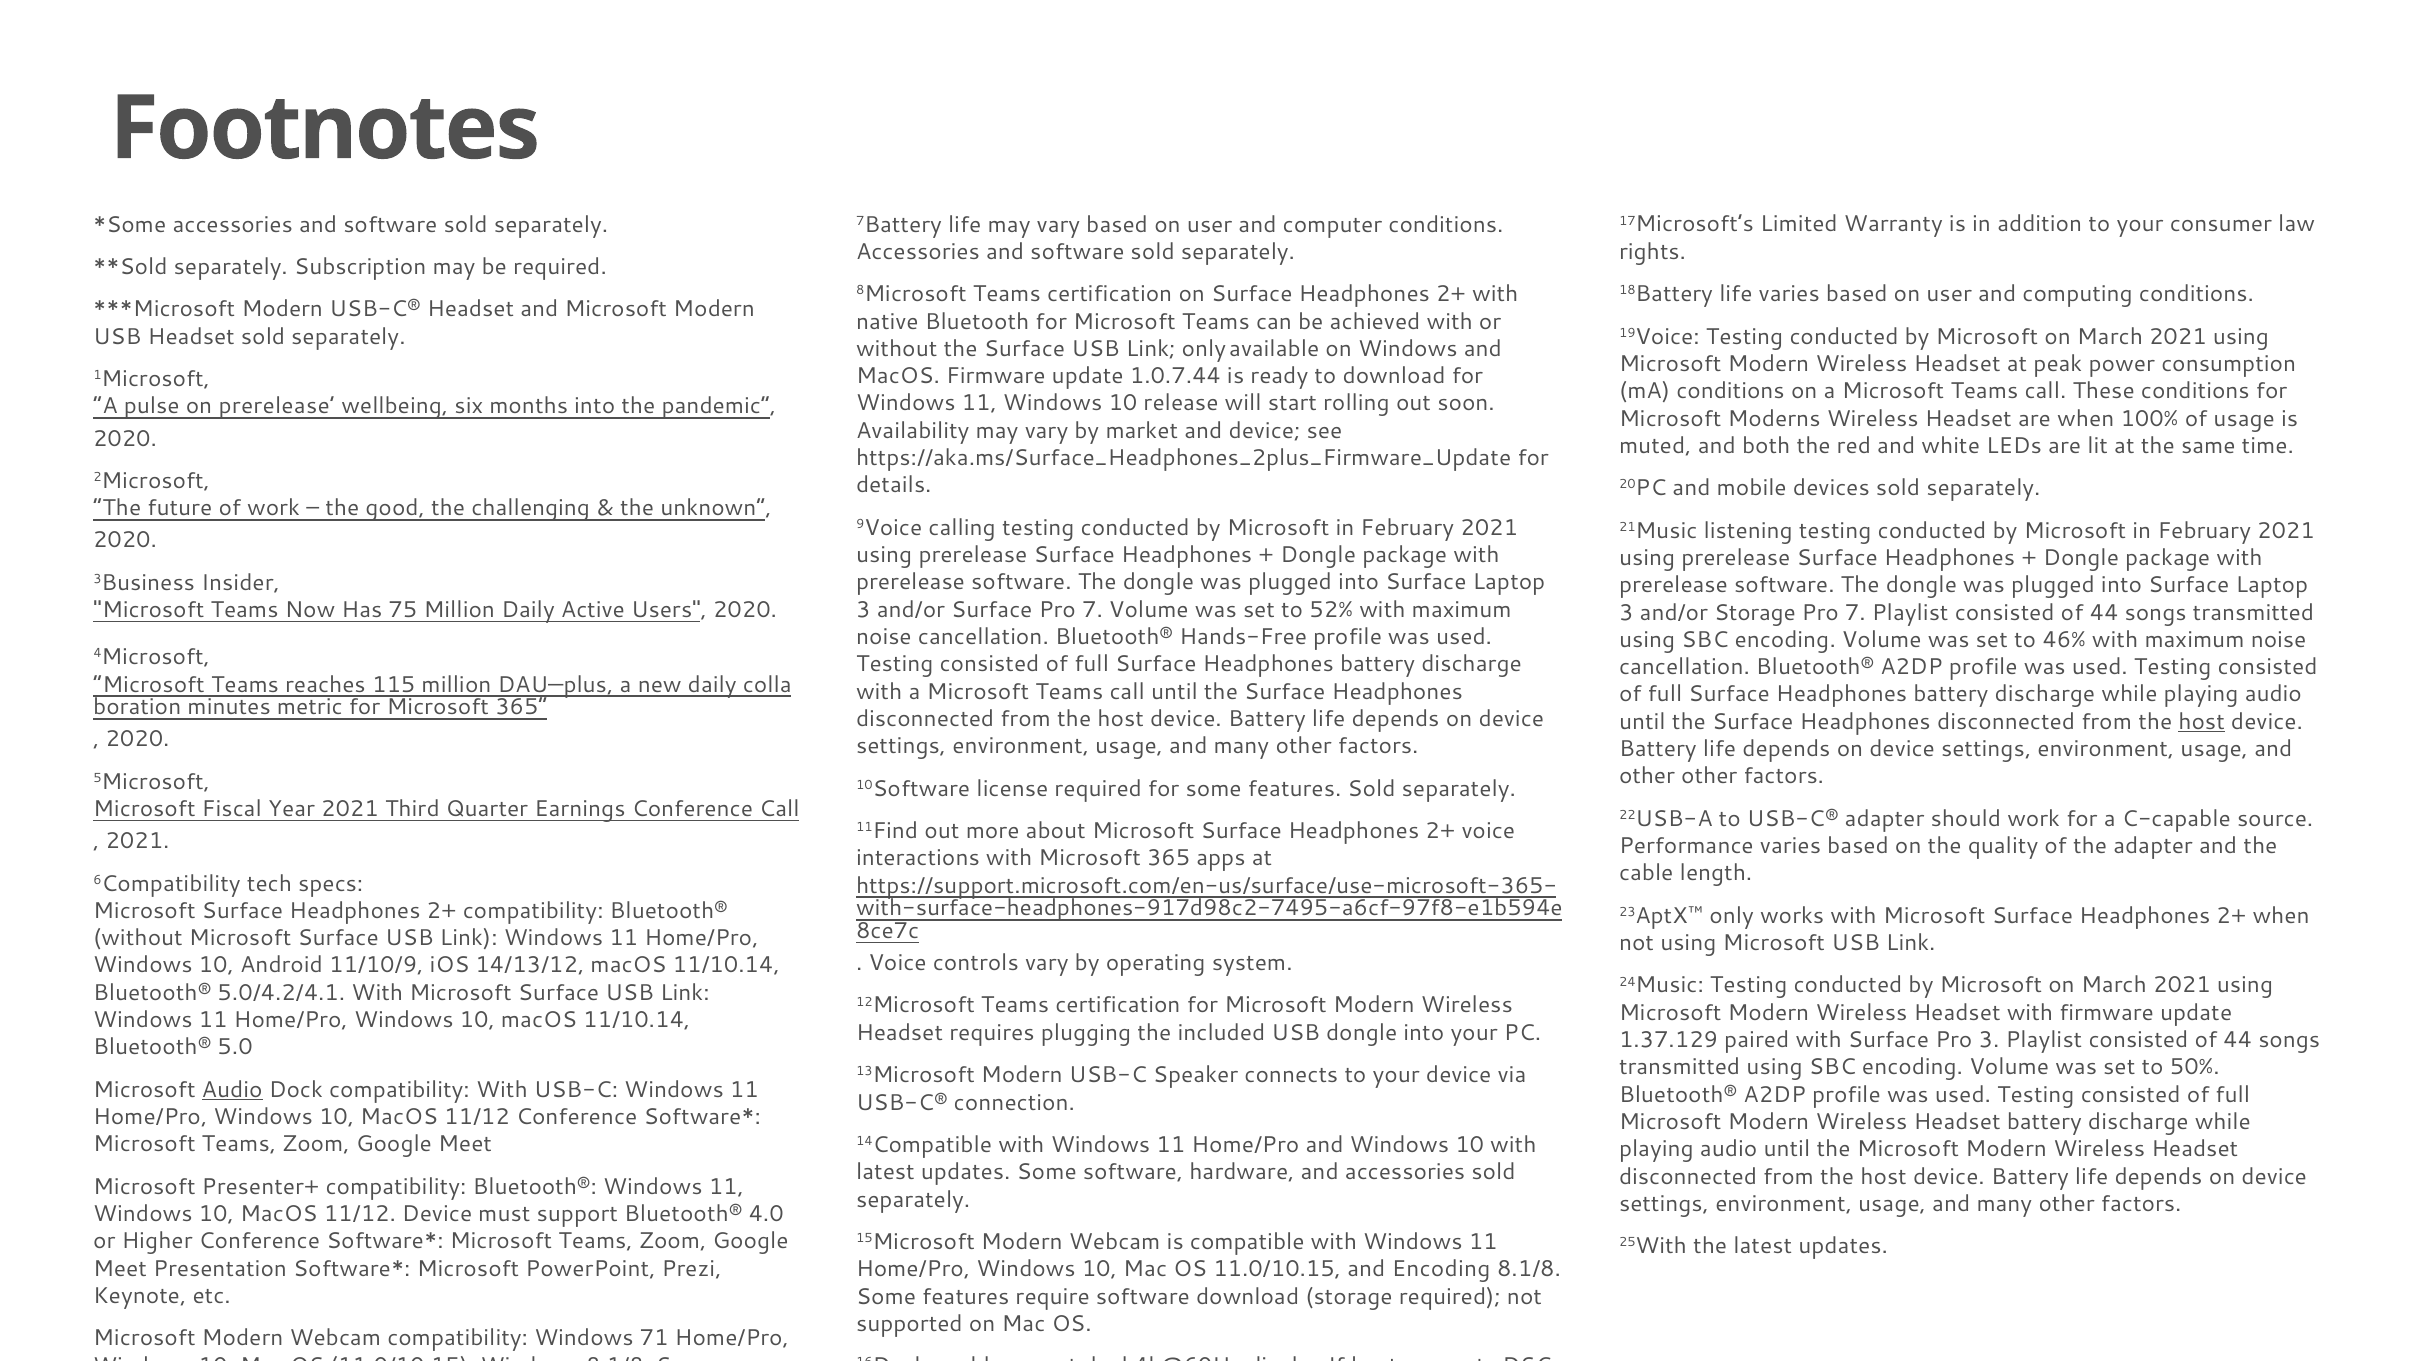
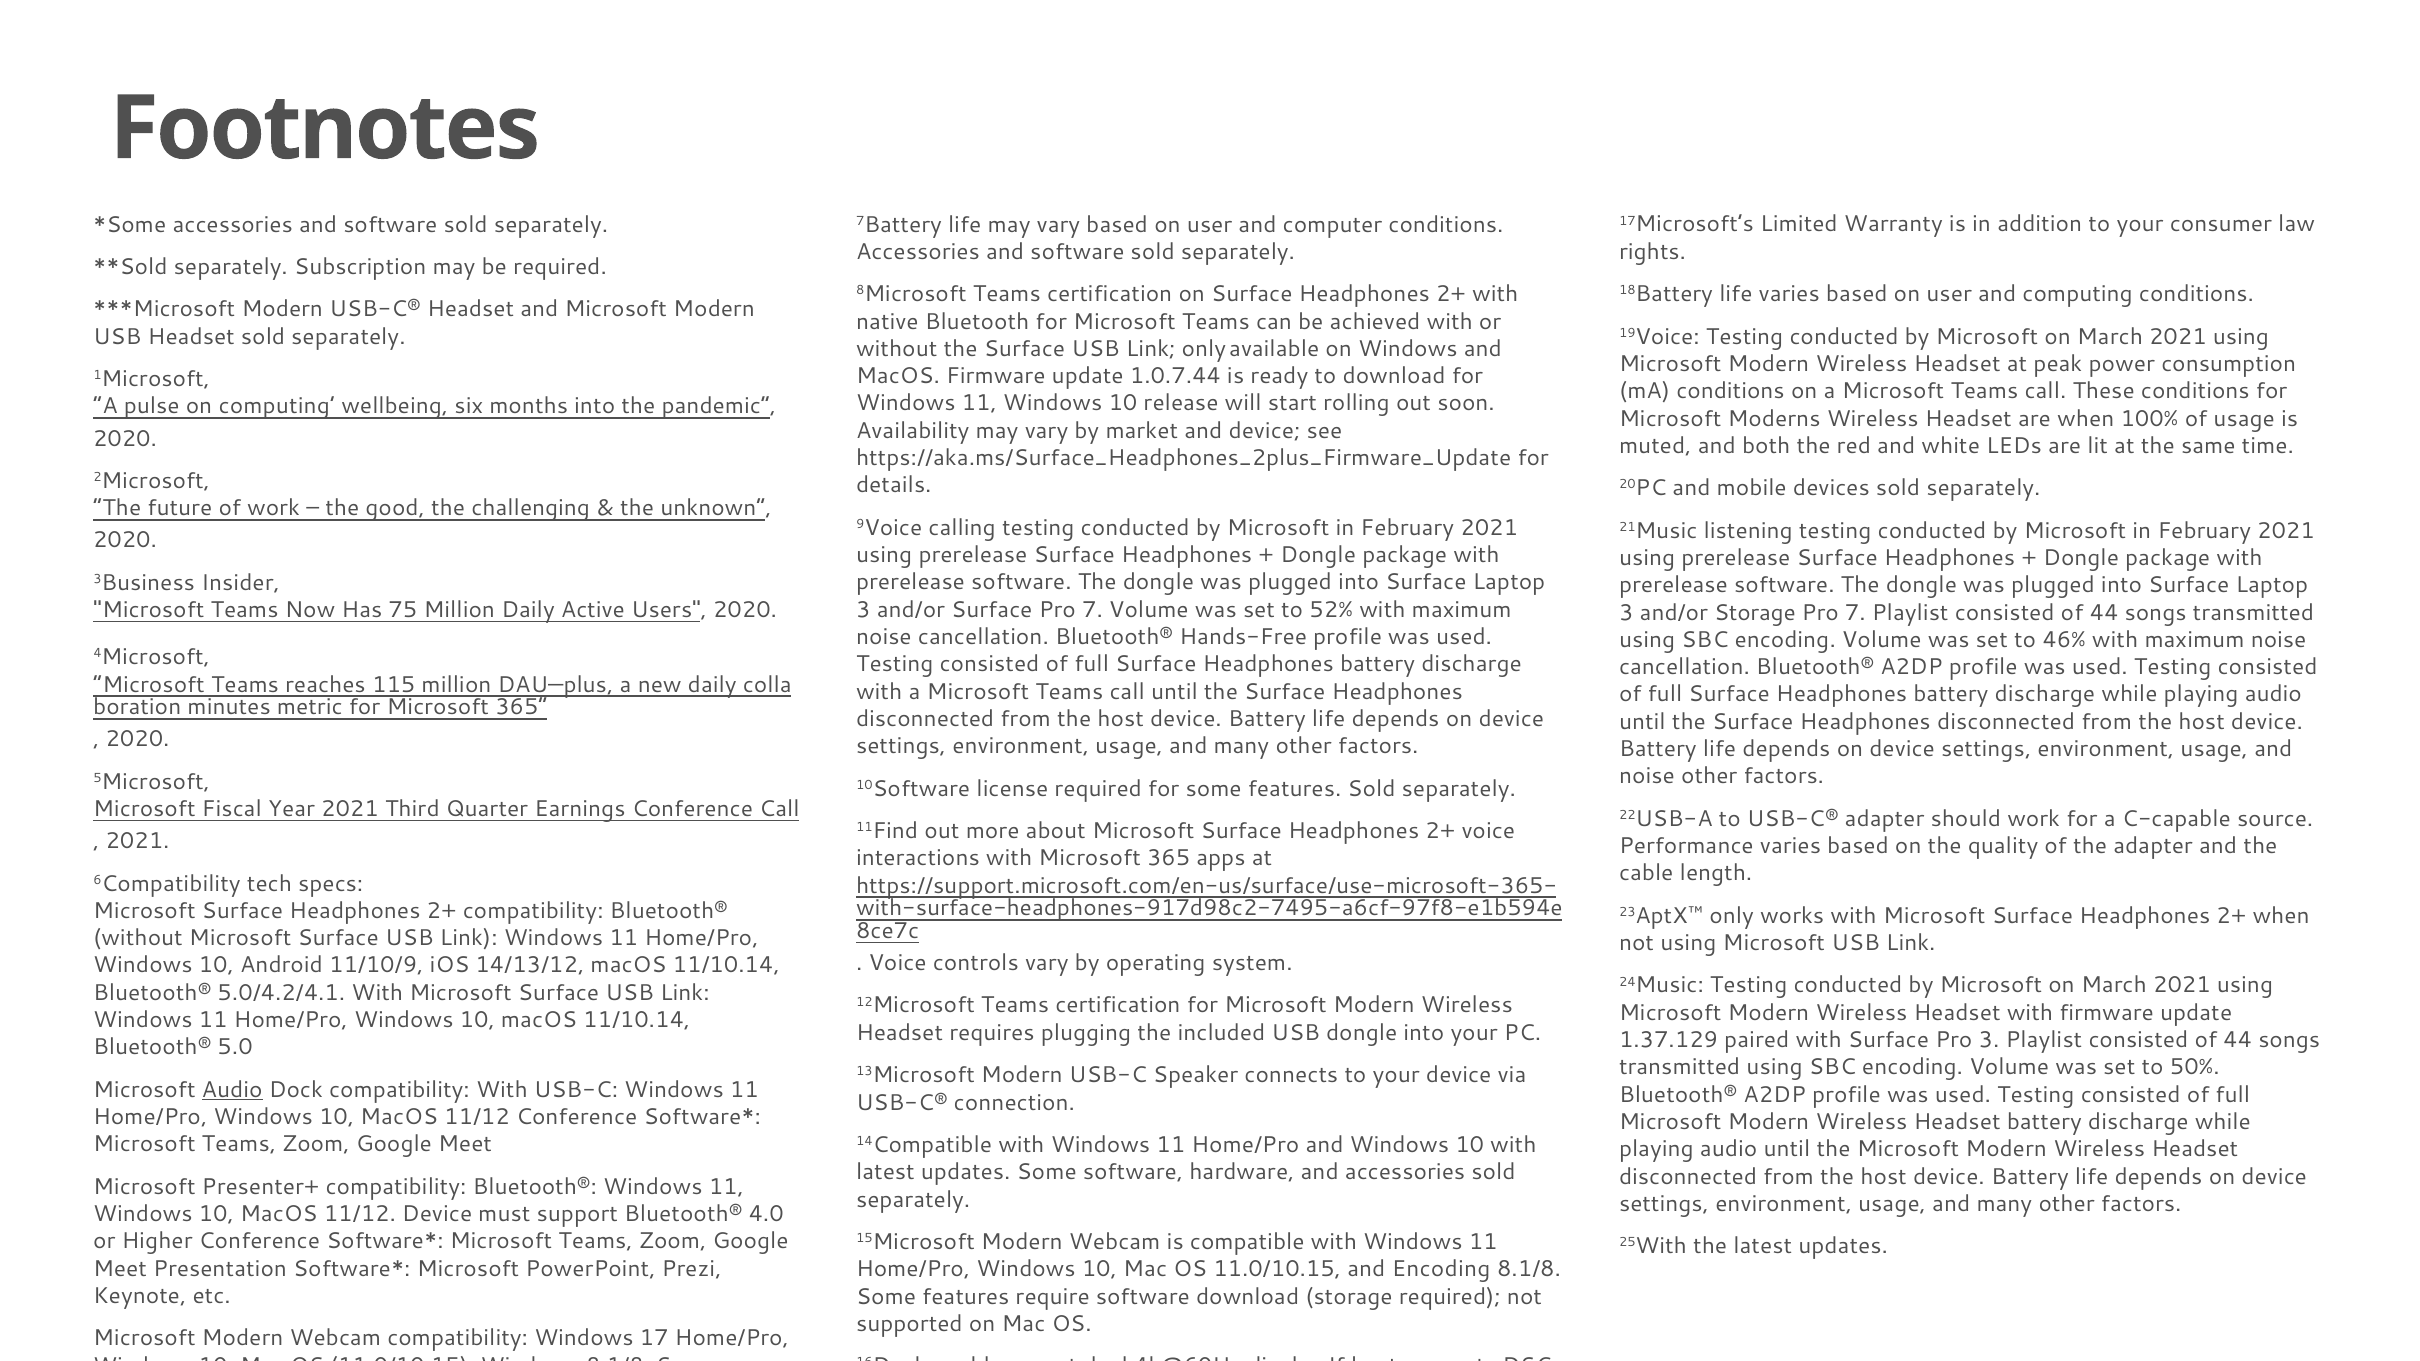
on prerelease: prerelease -> computing (277, 407)
host underline: present -> none (2202, 722)
other: other -> noise (1647, 776)
71: 71 -> 17 (654, 1339)
